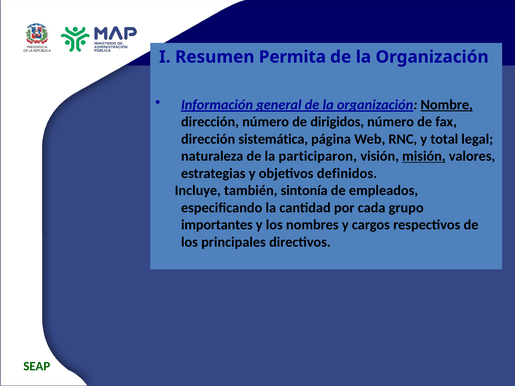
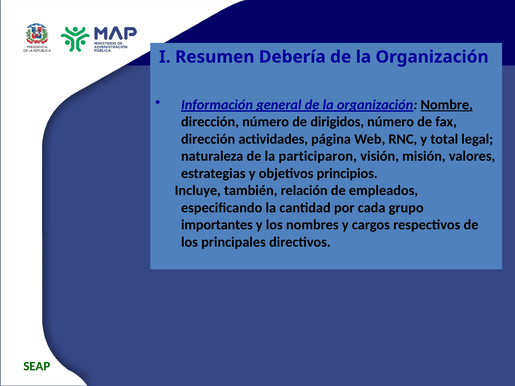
Permita: Permita -> Debería (292, 57)
sistemática: sistemática -> actividades (273, 139)
misión underline: present -> none (424, 156)
definidos: definidos -> principios (347, 174)
sintonía: sintonía -> relación (304, 191)
